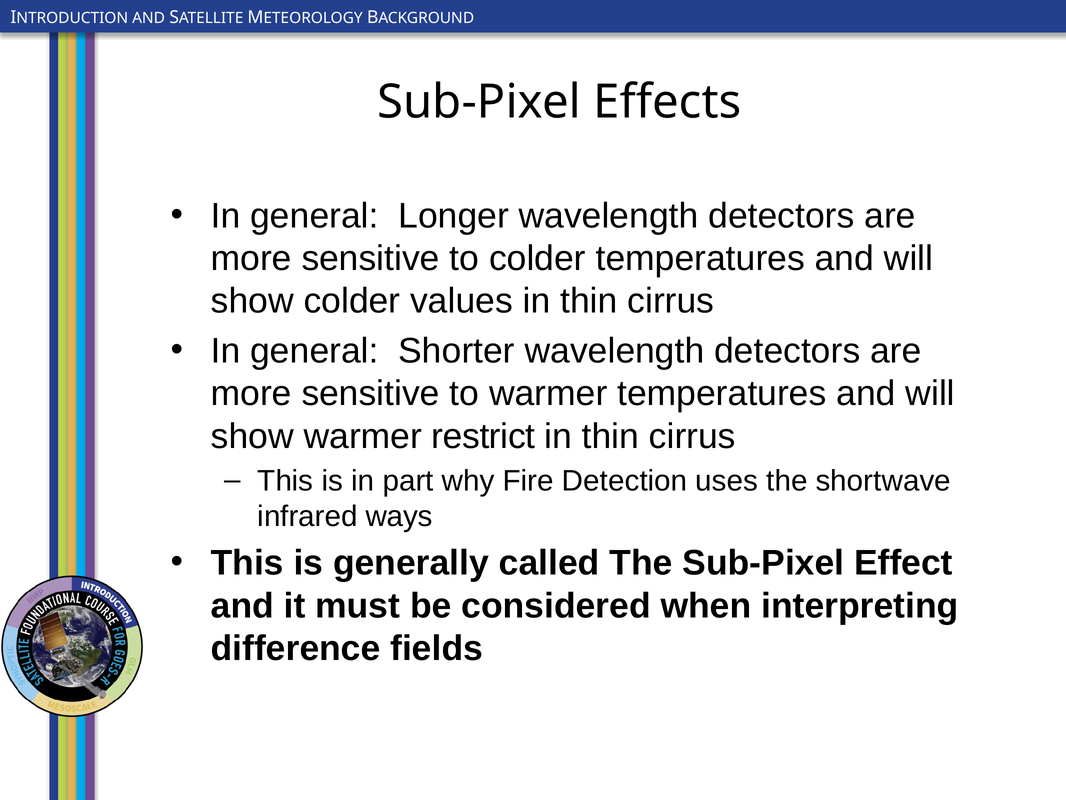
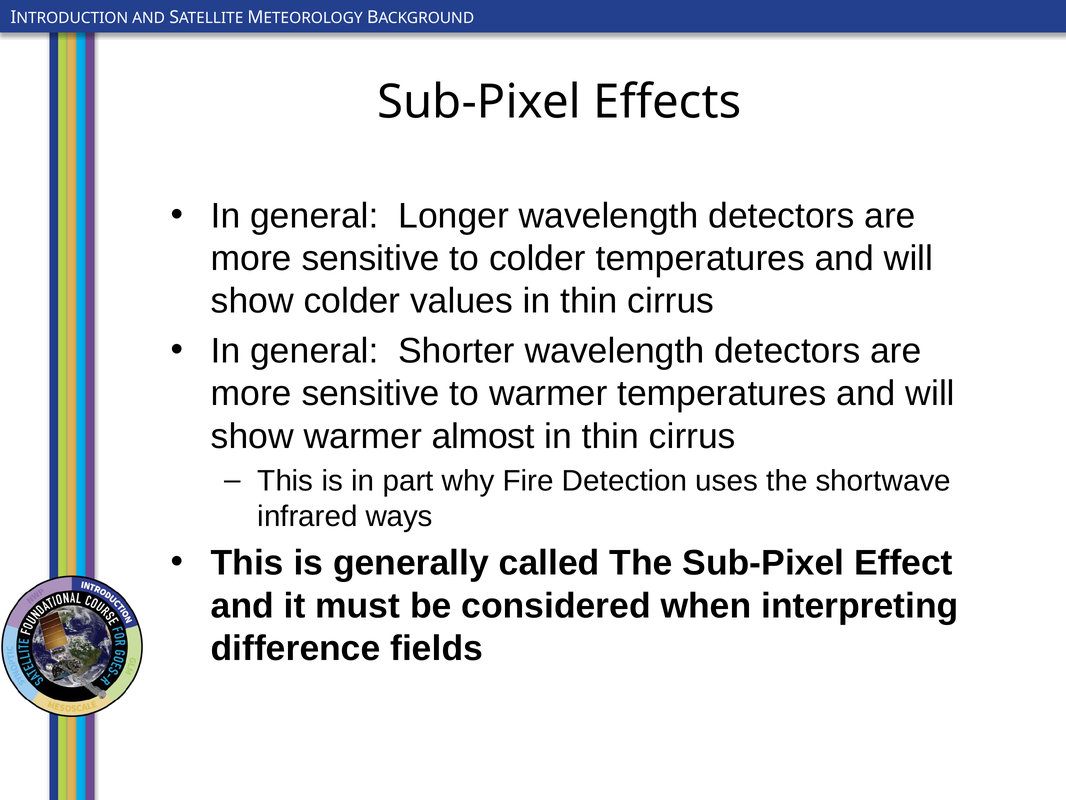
restrict: restrict -> almost (483, 436)
